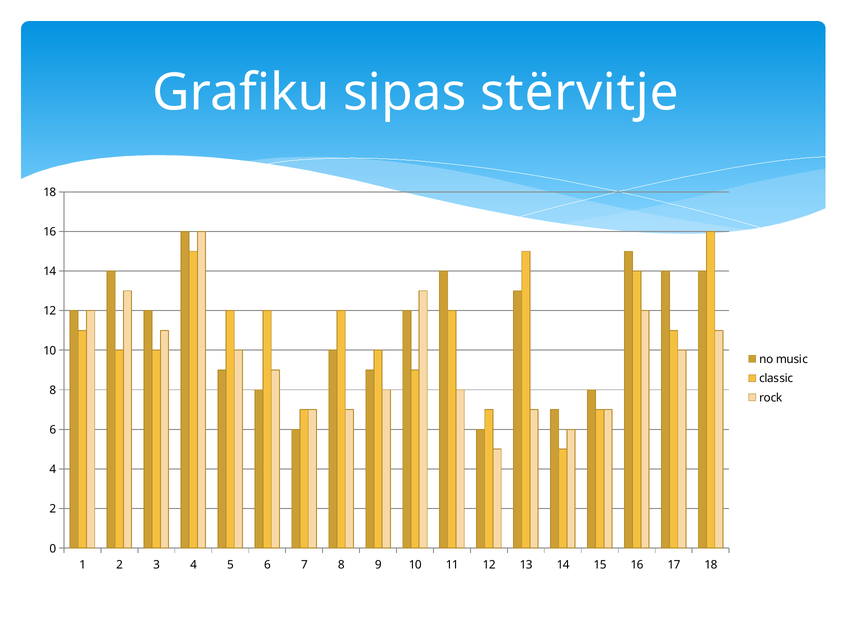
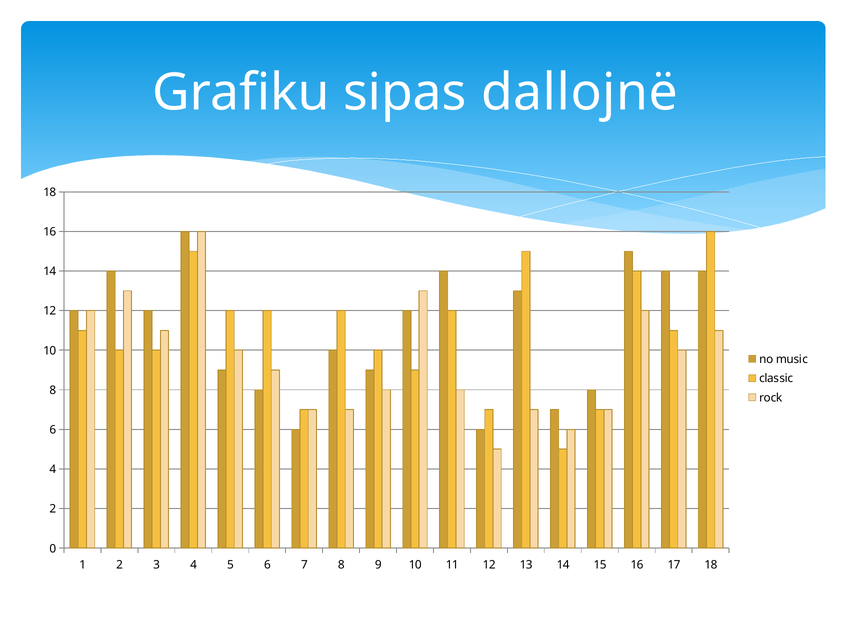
stërvitje: stërvitje -> dallojnë (580, 93)
